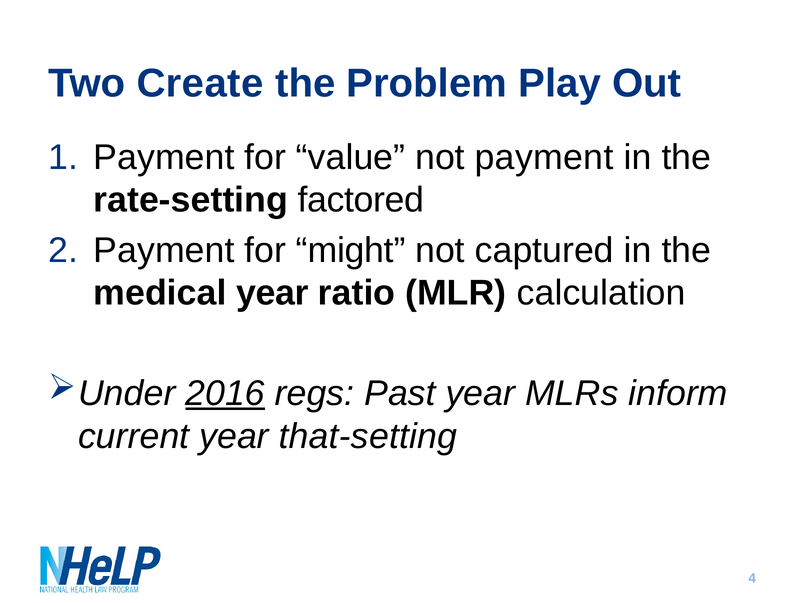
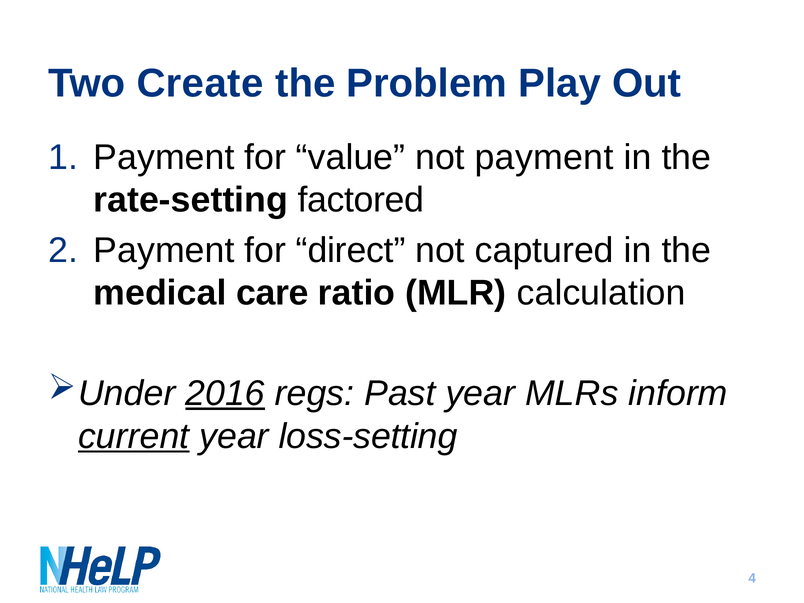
might: might -> direct (351, 250)
medical year: year -> care (272, 293)
current underline: none -> present (134, 436)
that-setting: that-setting -> loss-setting (368, 436)
